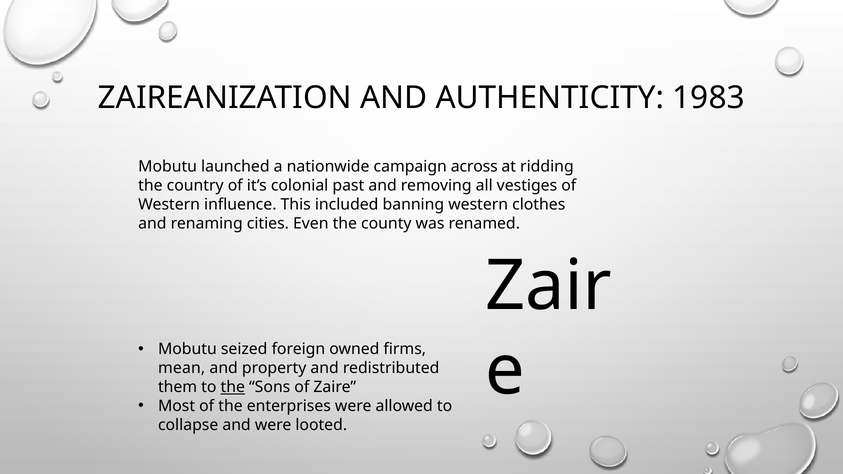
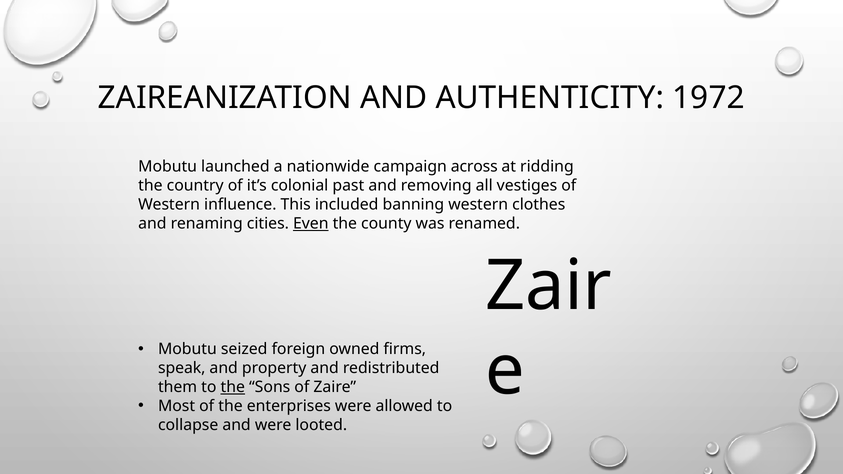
1983: 1983 -> 1972 (709, 98)
Even underline: none -> present (311, 224)
mean: mean -> speak (182, 368)
